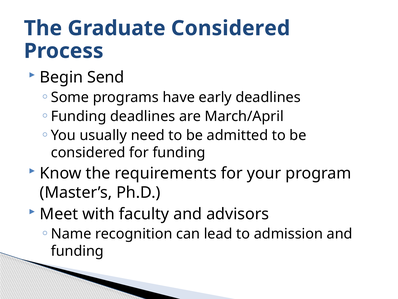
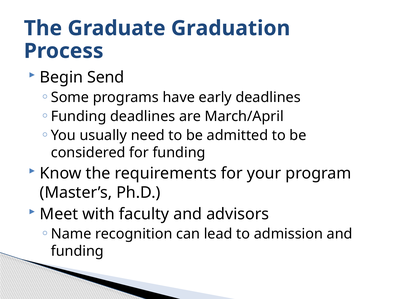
Graduate Considered: Considered -> Graduation (231, 28)
